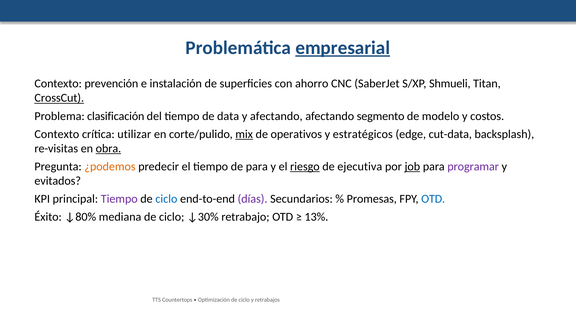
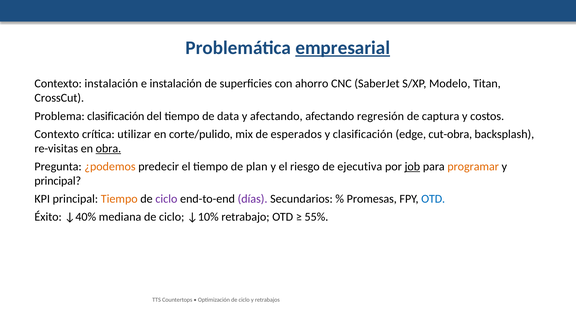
Contexto prevención: prevención -> instalación (111, 84)
Shmueli: Shmueli -> Modelo (450, 84)
CrossCut underline: present -> none (59, 98)
segmento: segmento -> regresión (380, 116)
modelo: modelo -> captura (441, 116)
mix underline: present -> none (244, 134)
operativos: operativos -> esperados (296, 134)
y estratégicos: estratégicos -> clasificación (363, 134)
cut-data: cut-data -> cut-obra (450, 134)
de para: para -> plan (257, 167)
riesgo underline: present -> none (305, 167)
programar colour: purple -> orange (473, 167)
evitados: evitados -> principal (58, 181)
Tiempo colour: purple -> orange (119, 199)
ciclo colour: blue -> purple (166, 199)
↓80%: ↓80% -> ↓40% (80, 217)
↓30%: ↓30% -> ↓10% (203, 217)
13%: 13% -> 55% (316, 217)
